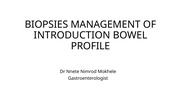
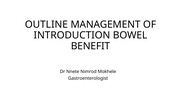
BIOPSIES: BIOPSIES -> OUTLINE (46, 24)
PROFILE: PROFILE -> BENEFIT (91, 46)
